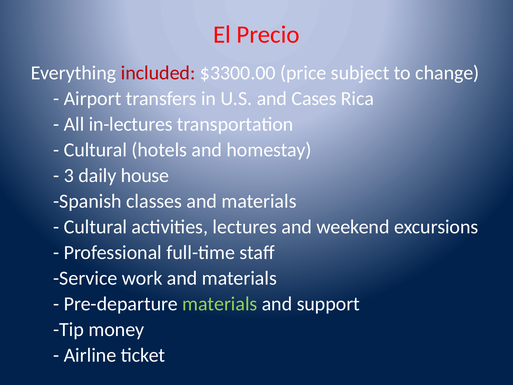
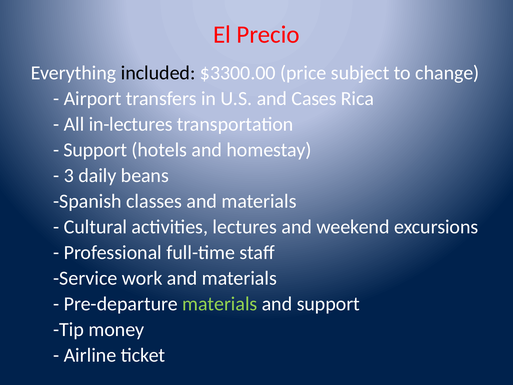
included colour: red -> black (158, 73)
Cultural: Cultural -> Support (95, 150)
house: house -> beans (145, 176)
